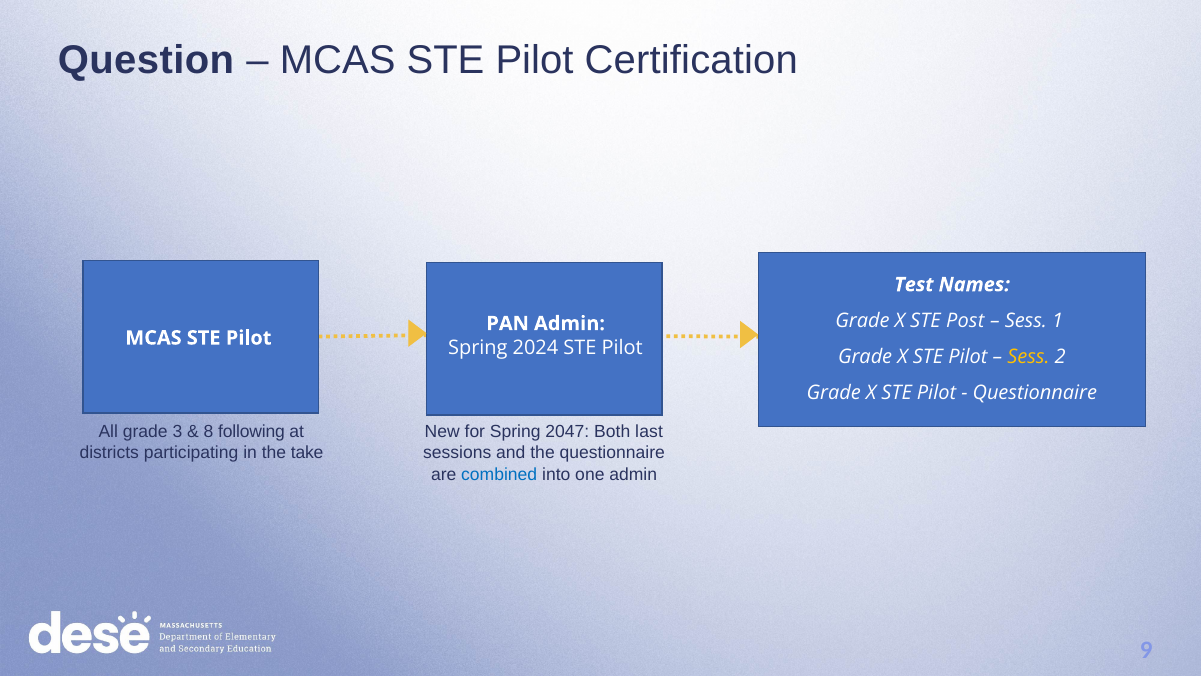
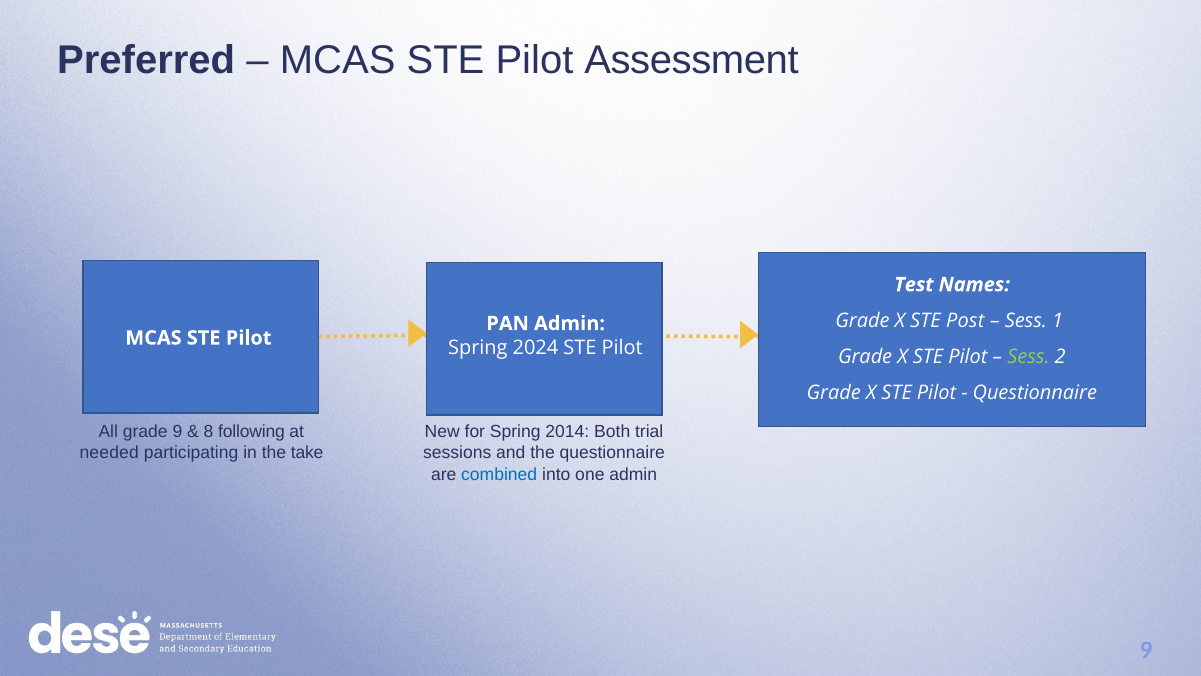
Question: Question -> Preferred (146, 61)
Certification: Certification -> Assessment (692, 61)
Sess colour: yellow -> light green (1028, 356)
3: 3 -> 9 (177, 431)
2047: 2047 -> 2014 (567, 432)
last: last -> trial (649, 432)
districts: districts -> needed (109, 452)
